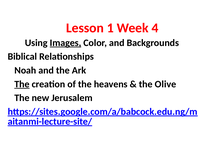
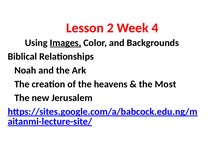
1: 1 -> 2 (110, 28)
The underline: present -> none (22, 84)
Olive: Olive -> Most (166, 84)
